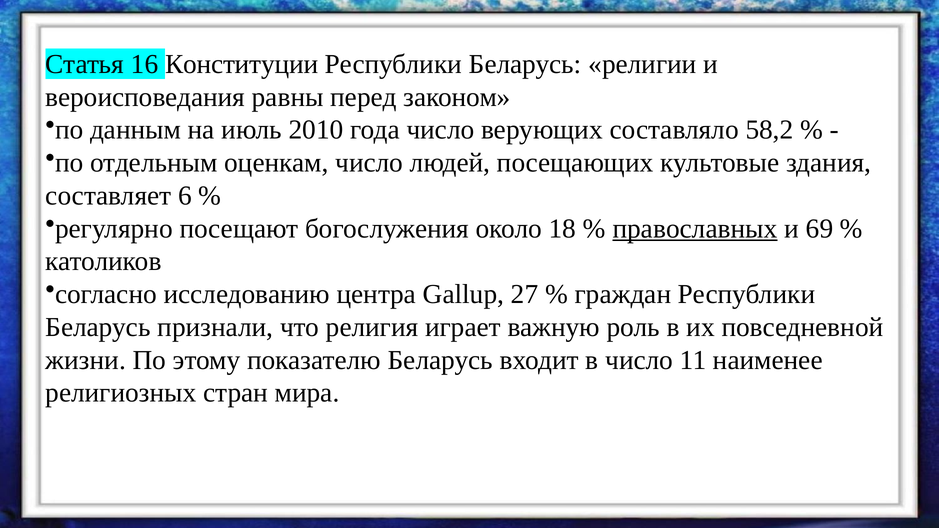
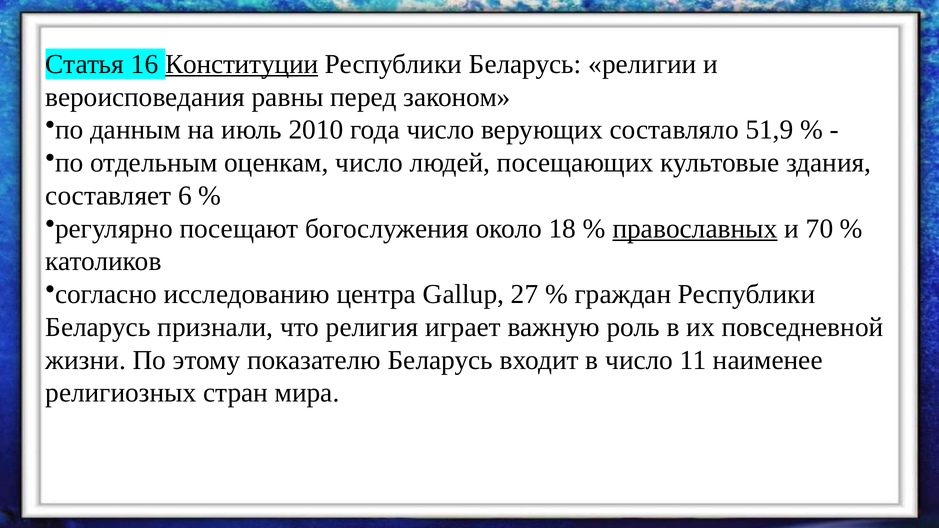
Конституции underline: none -> present (242, 64)
58,2: 58,2 -> 51,9 (769, 130)
69: 69 -> 70 (820, 229)
